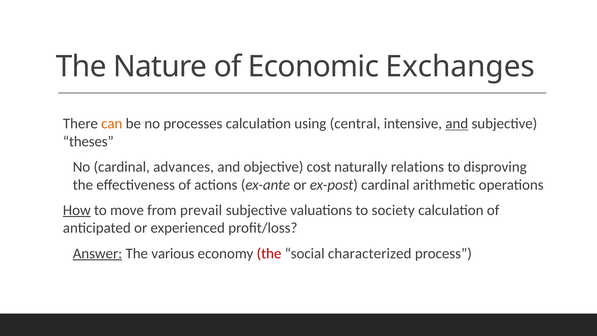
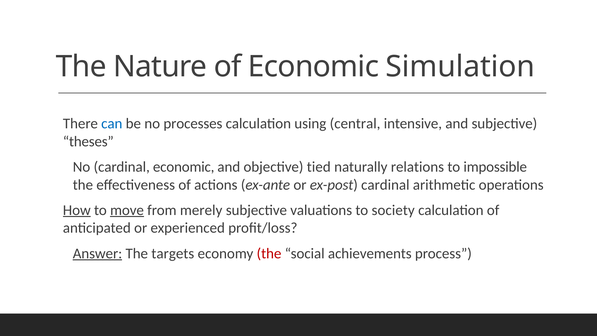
Exchanges: Exchanges -> Simulation (460, 67)
can colour: orange -> blue (112, 123)
and underline: present -> none (457, 123)
cardinal advances: advances -> economic (184, 167)
cost: cost -> tied (319, 167)
disproving: disproving -> impossible (495, 167)
move underline: none -> present (127, 210)
prevail: prevail -> merely (201, 210)
various: various -> targets (173, 253)
characterized: characterized -> achievements (370, 253)
